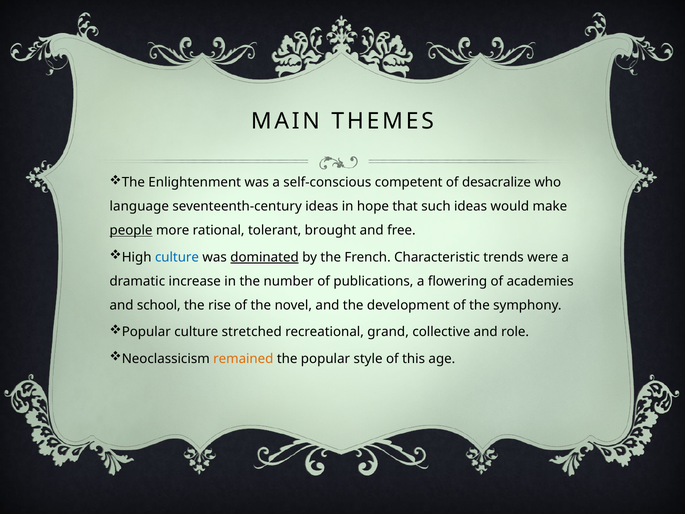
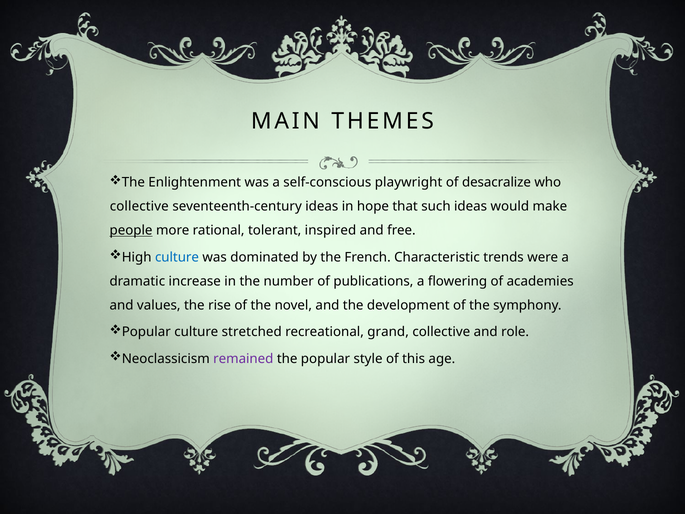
competent: competent -> playwright (409, 182)
language: language -> collective (139, 206)
brought: brought -> inspired (330, 230)
dominated underline: present -> none (265, 257)
school: school -> values (159, 305)
remained colour: orange -> purple (243, 358)
